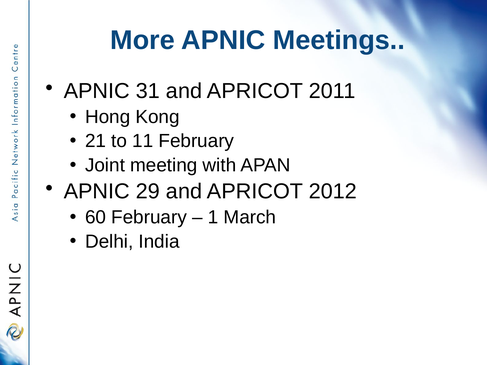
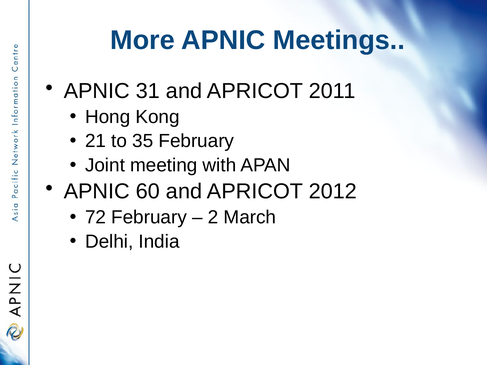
11: 11 -> 35 (143, 141)
29: 29 -> 60 (148, 192)
60: 60 -> 72 (96, 217)
1: 1 -> 2 (213, 217)
